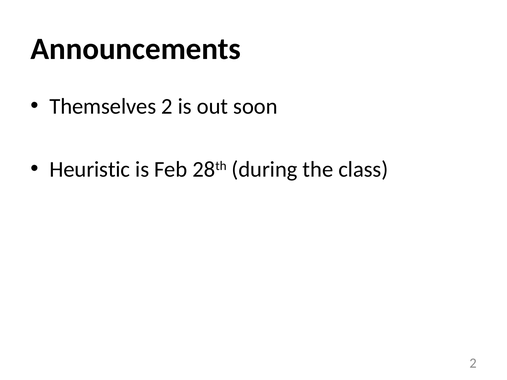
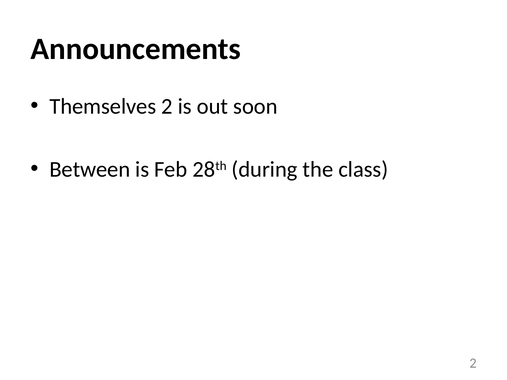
Heuristic: Heuristic -> Between (90, 169)
